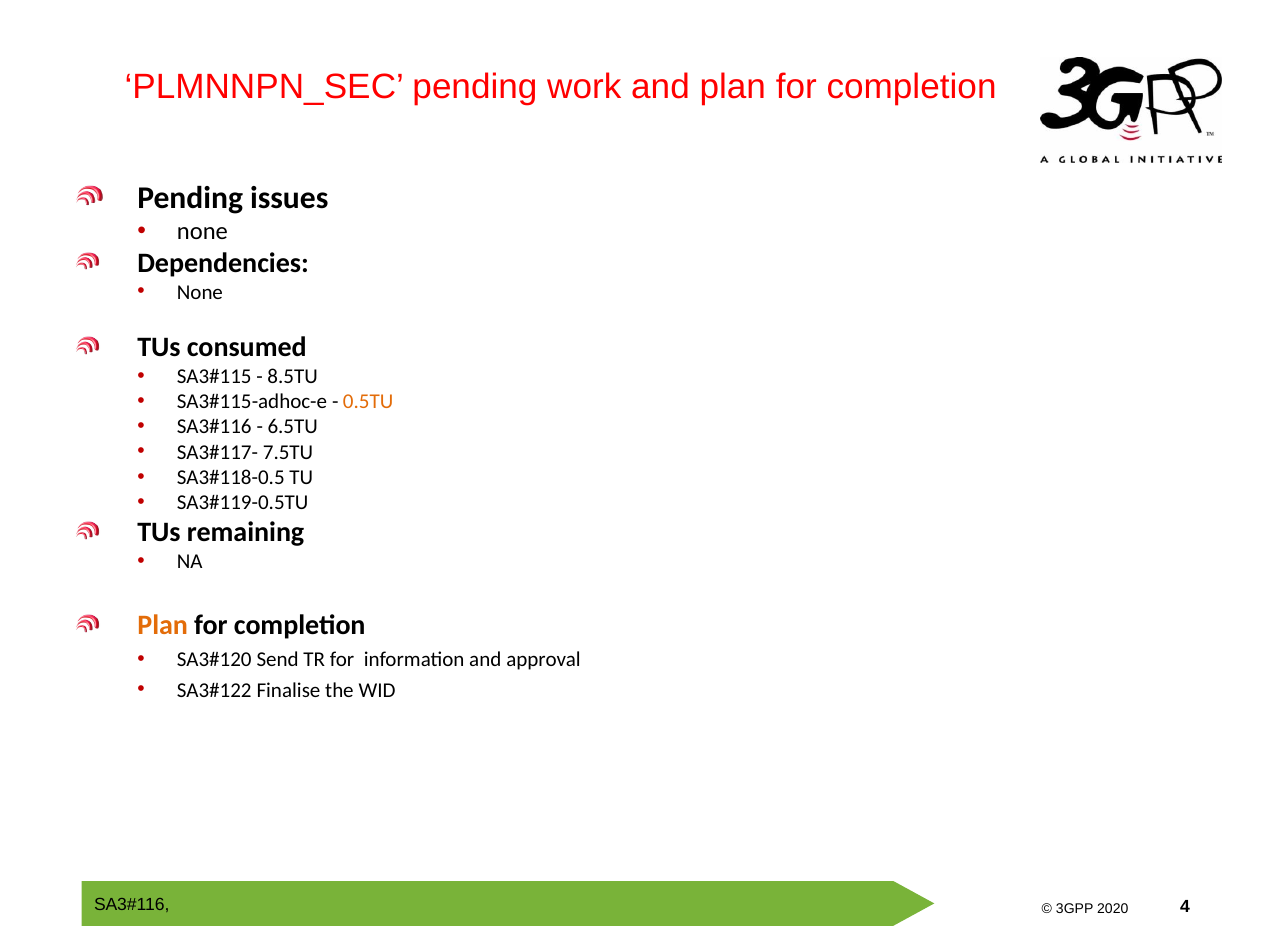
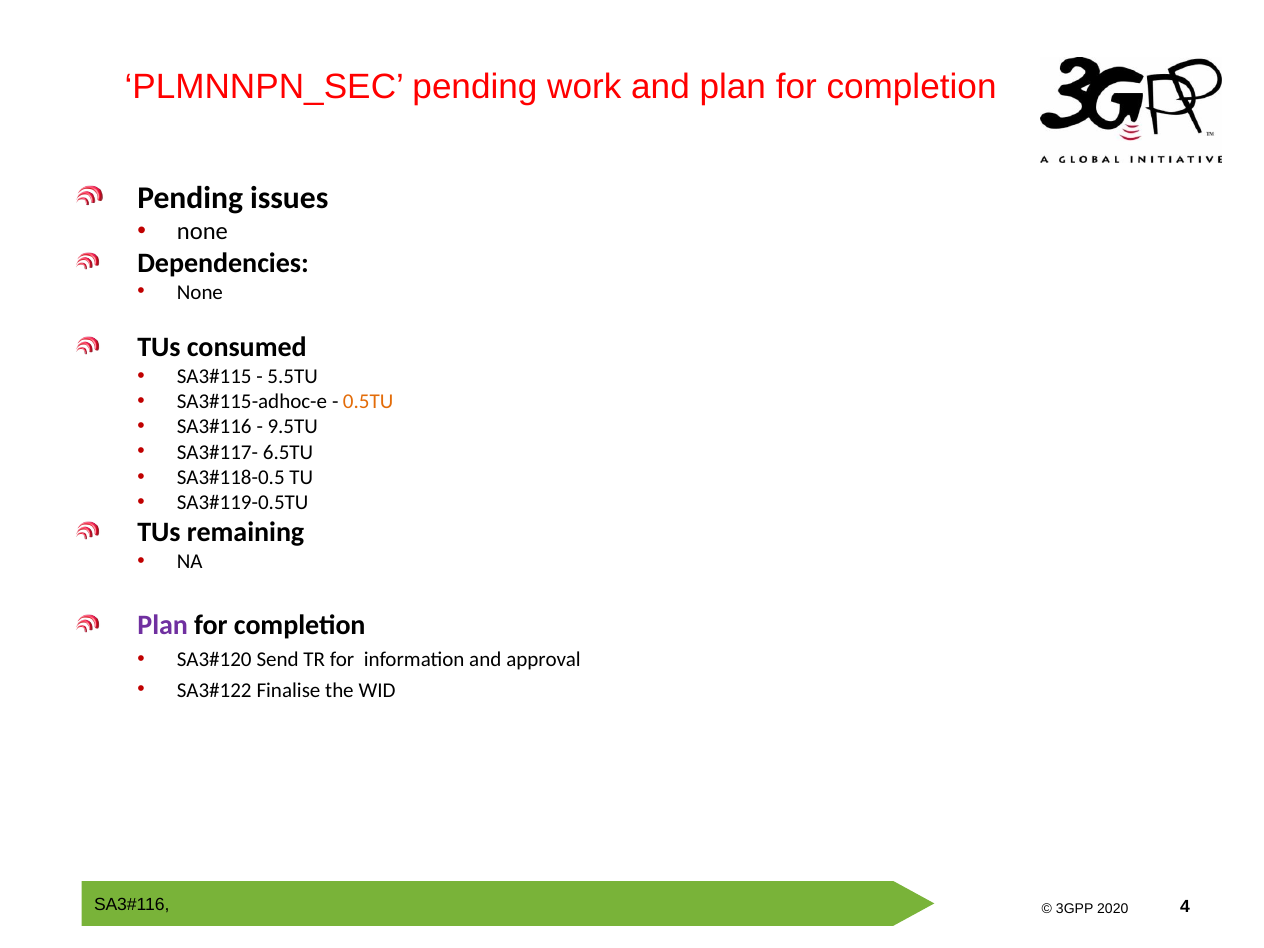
8.5TU: 8.5TU -> 5.5TU (293, 376)
6.5TU: 6.5TU -> 9.5TU (293, 427)
7.5TU: 7.5TU -> 6.5TU (288, 452)
Plan colour: orange -> purple (163, 625)
